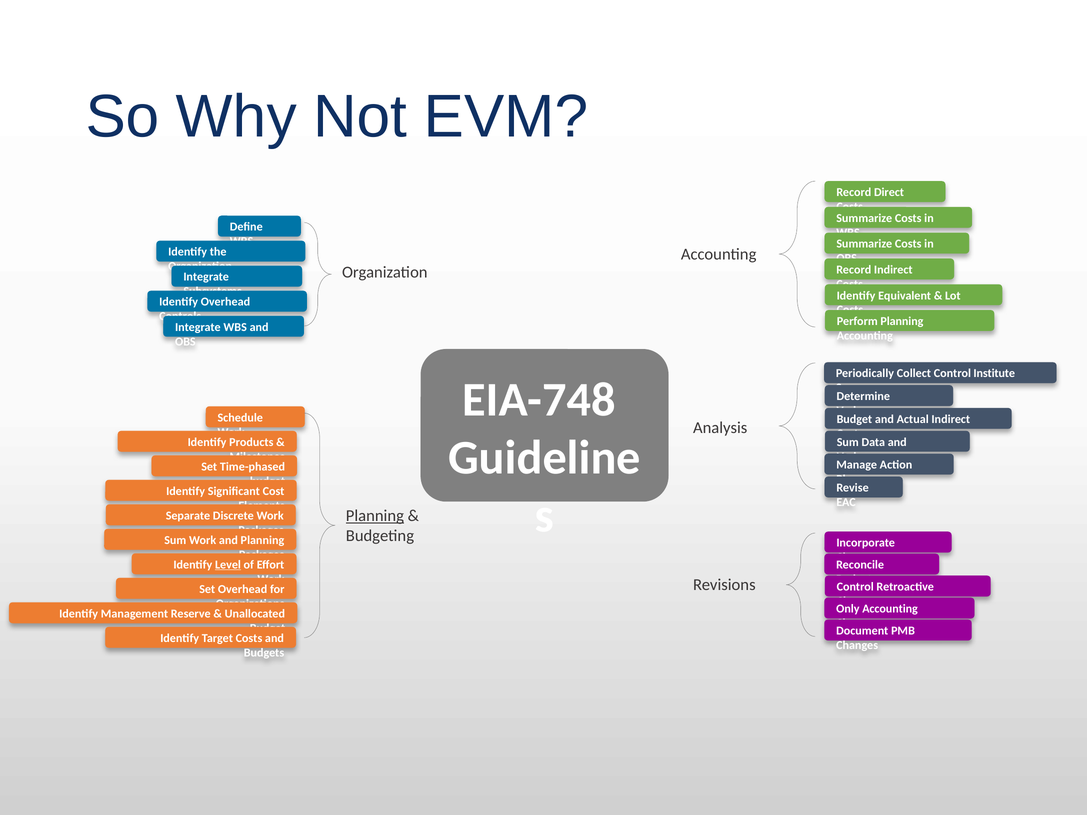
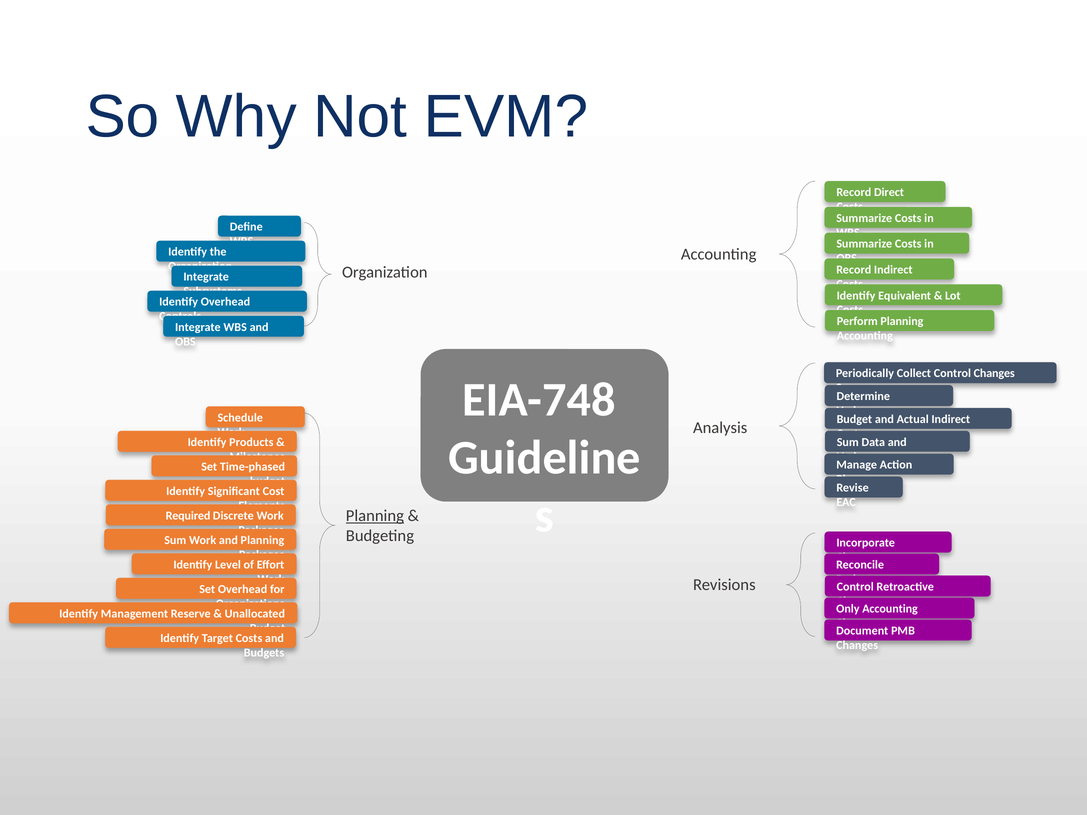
Control Institute: Institute -> Changes (994, 374)
Separate: Separate -> Required (188, 516)
Level underline: present -> none (228, 565)
